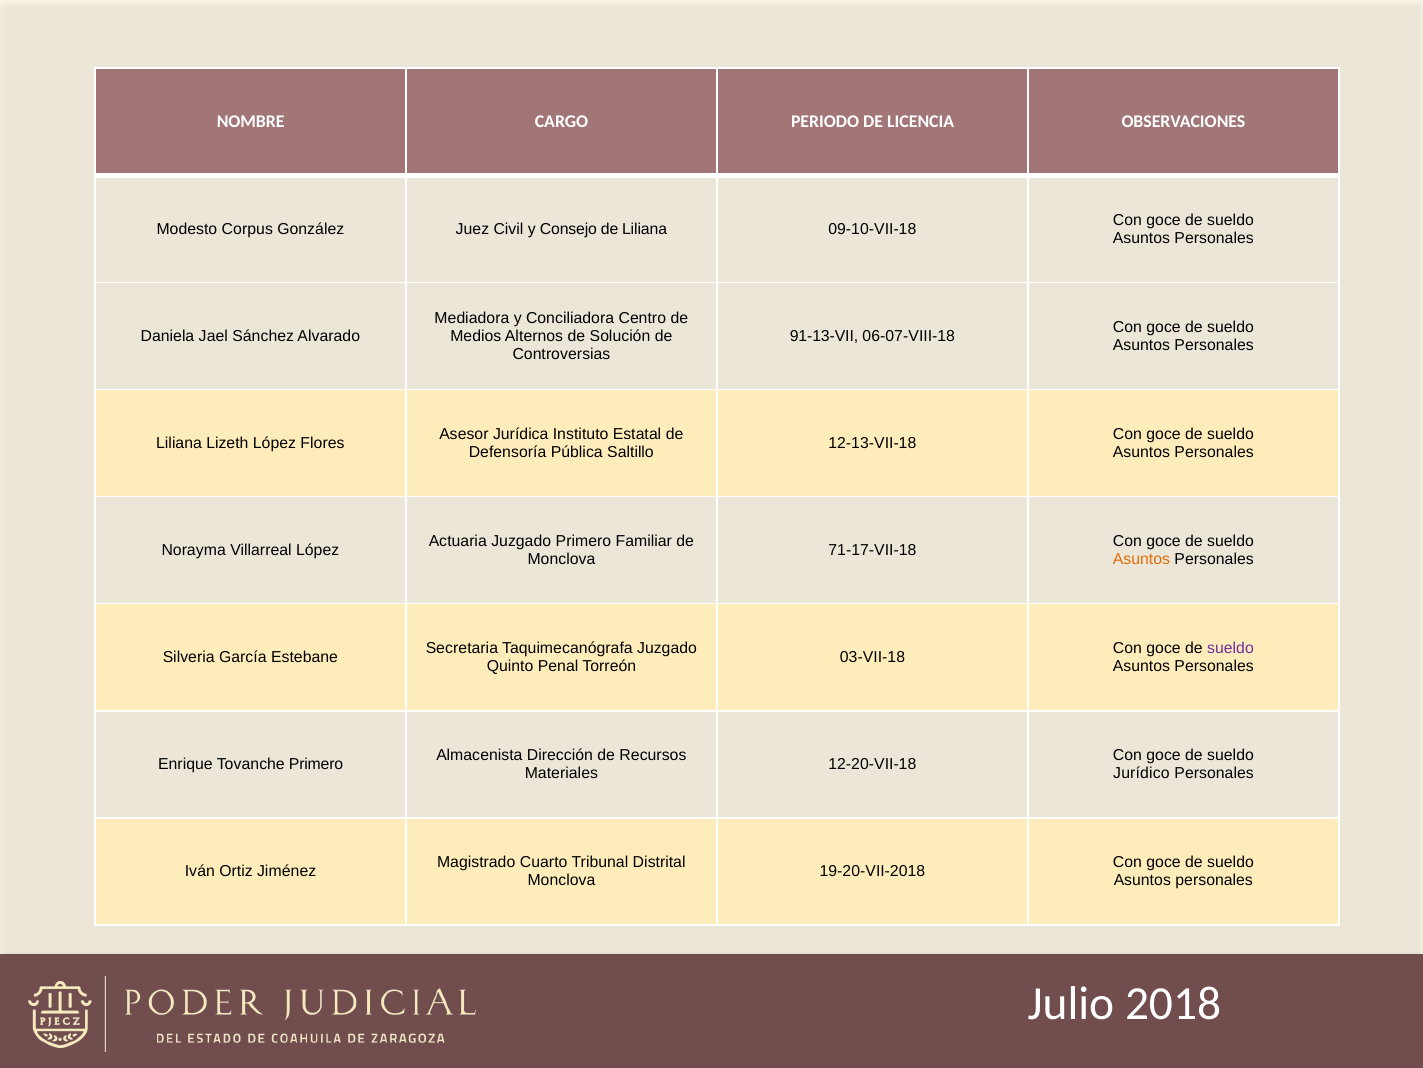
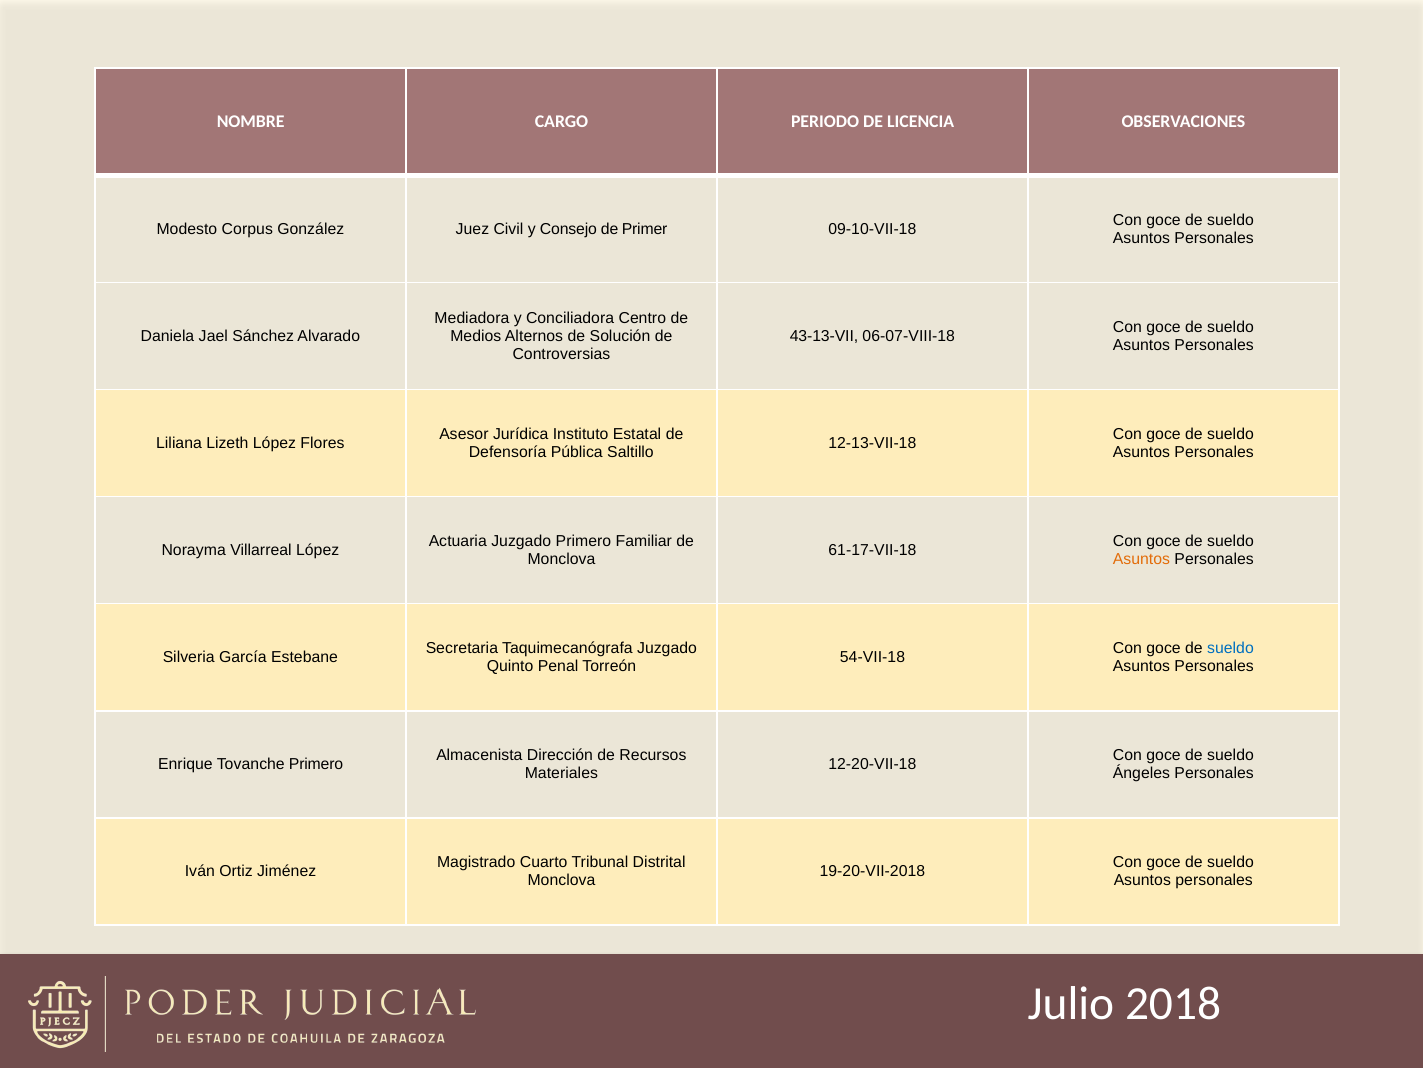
de Liliana: Liliana -> Primer (645, 229)
91-13-VII: 91-13-VII -> 43-13-VII (824, 336)
71-17-VII-18: 71-17-VII-18 -> 61-17-VII-18 (872, 550)
sueldo colour: purple -> blue (1230, 648)
03-VII-18: 03-VII-18 -> 54-VII-18 (872, 657)
Jurídico: Jurídico -> Ángeles (1141, 773)
